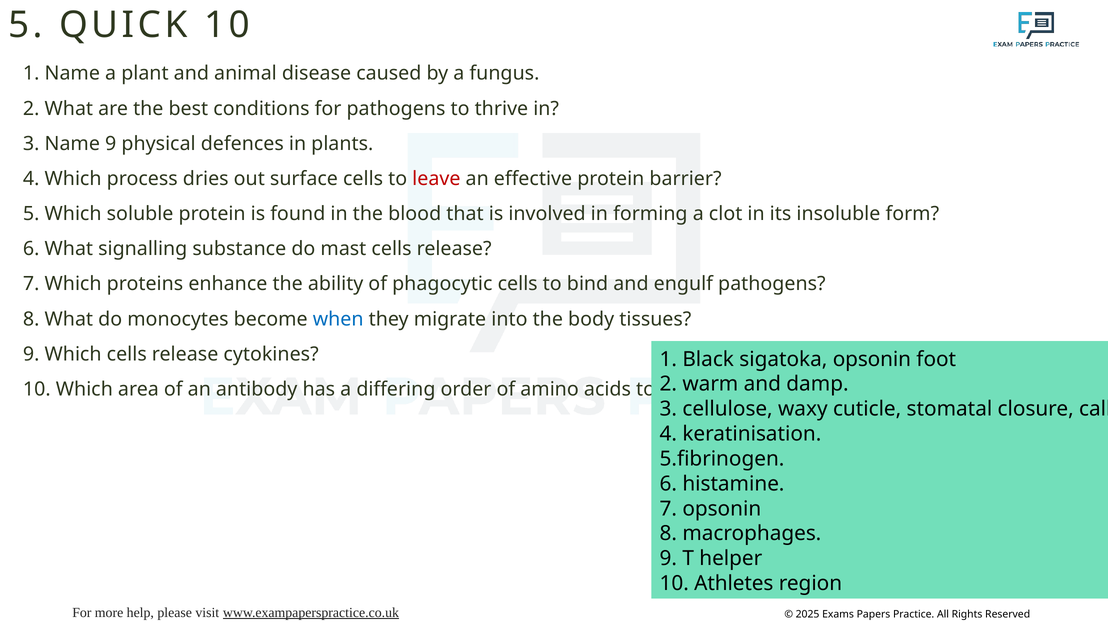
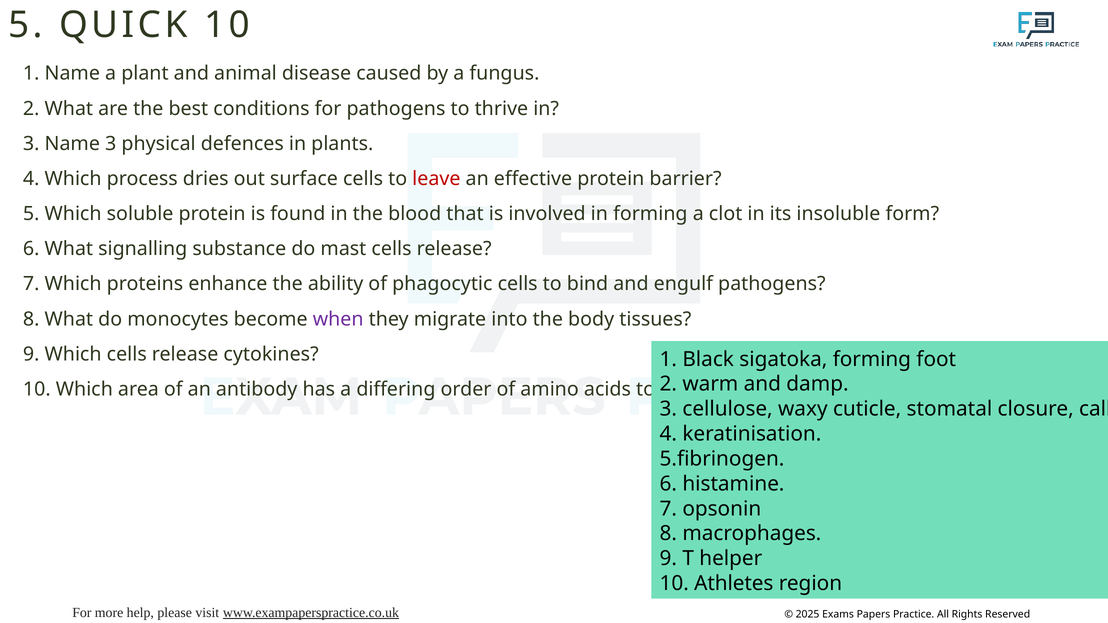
Name 9: 9 -> 3 (111, 144)
when colour: blue -> purple (338, 319)
sigatoka opsonin: opsonin -> forming (872, 359)
